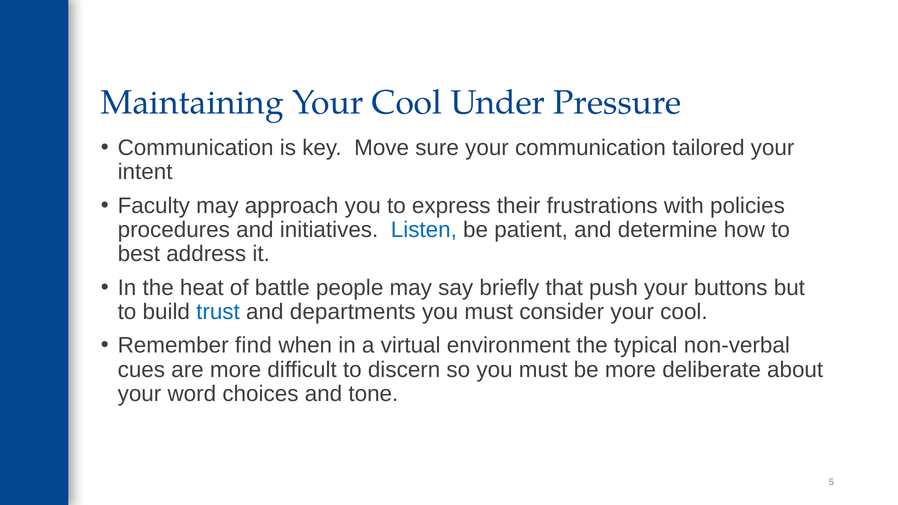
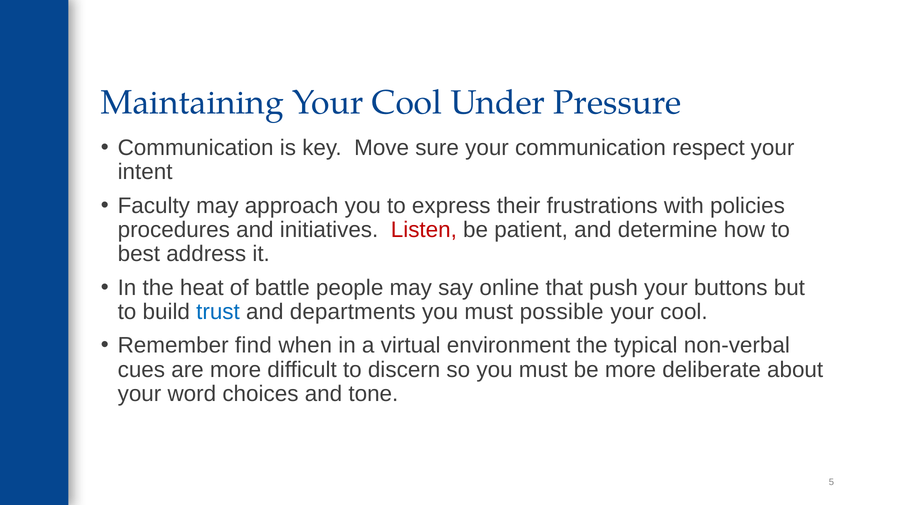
tailored: tailored -> respect (708, 148)
Listen colour: blue -> red (424, 230)
briefly: briefly -> online (509, 288)
consider: consider -> possible (562, 312)
